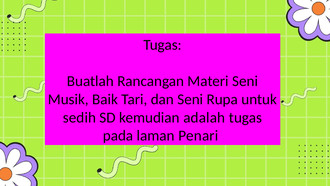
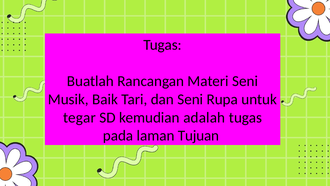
sedih: sedih -> tegar (79, 117)
Penari: Penari -> Tujuan (198, 135)
